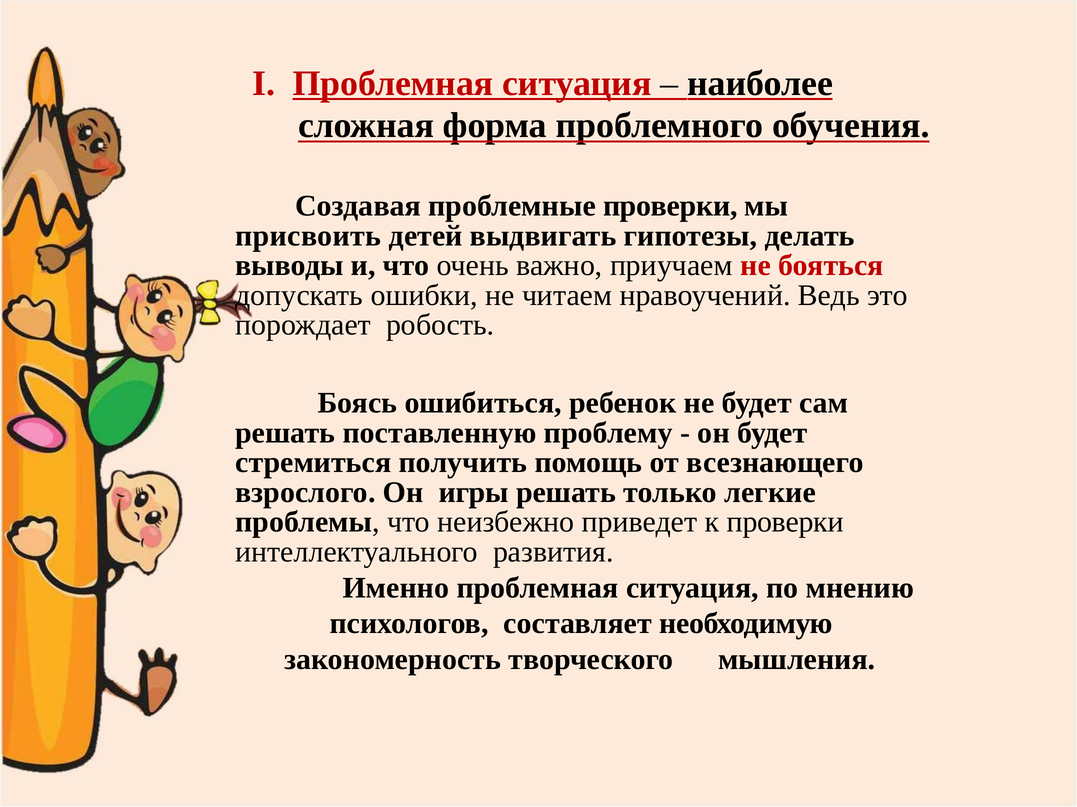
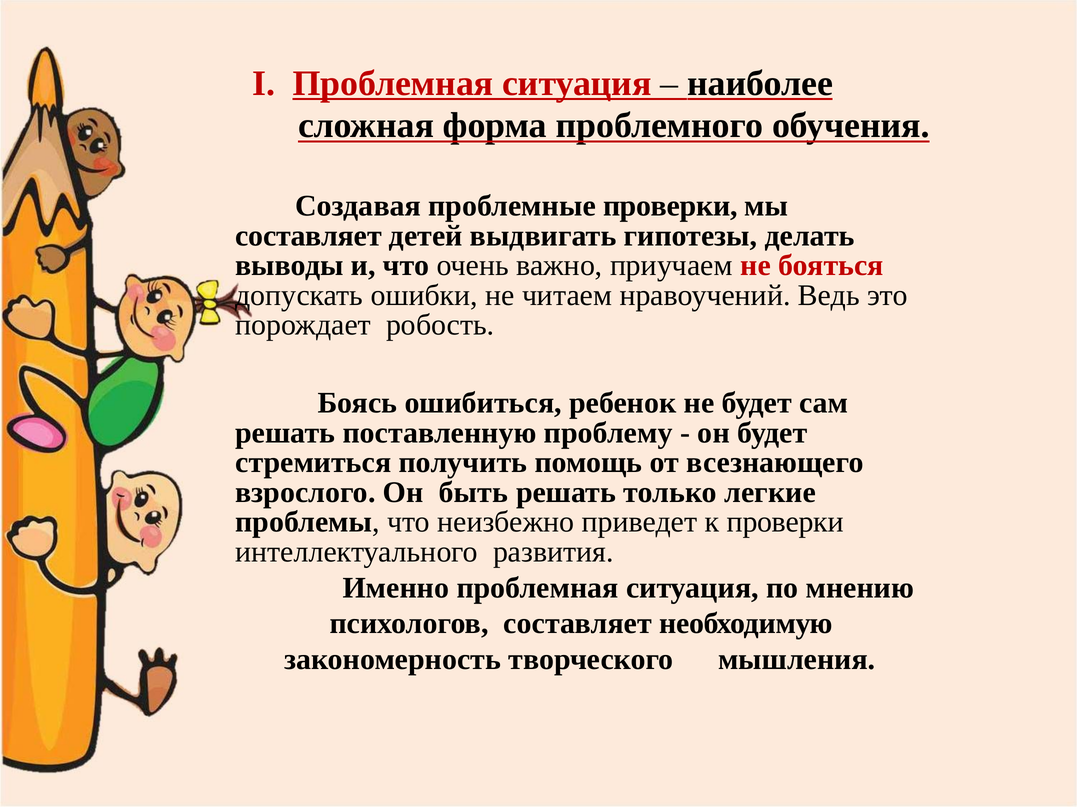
присвоить: присвоить -> составляет (309, 236)
игры: игры -> быть (473, 493)
